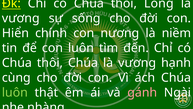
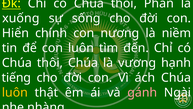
Long: Long -> Phán (159, 3)
vương: vương -> xuống (21, 18)
cùng: cùng -> tiếng (16, 77)
luôn colour: light green -> yellow (15, 92)
